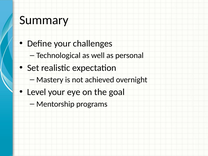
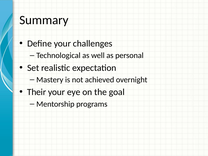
Level: Level -> Their (37, 92)
